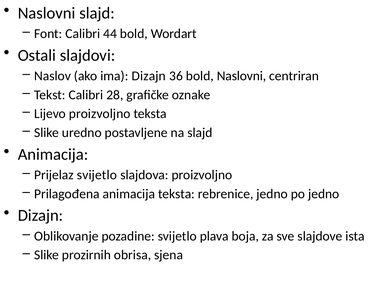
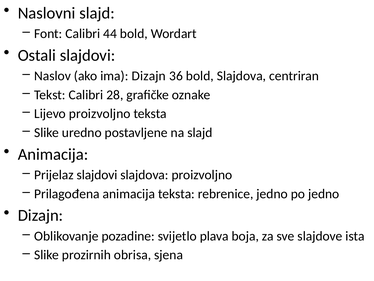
bold Naslovni: Naslovni -> Slajdova (241, 76)
Prijelaz svijetlo: svijetlo -> slajdovi (97, 175)
